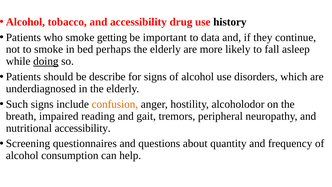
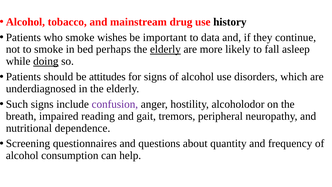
and accessibility: accessibility -> mainstream (138, 22)
getting: getting -> wishes (112, 37)
elderly underline: none -> present (165, 49)
describe: describe -> attitudes (107, 77)
confusion colour: orange -> purple (115, 104)
nutritional accessibility: accessibility -> dependence (83, 128)
